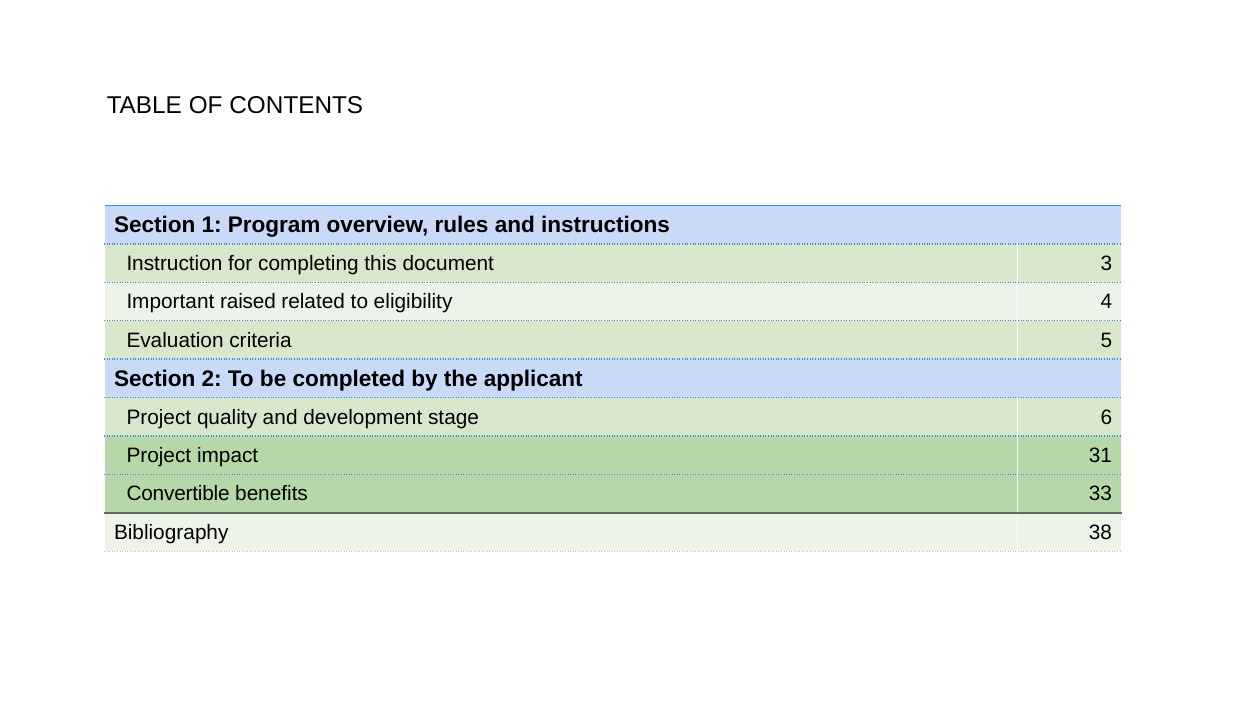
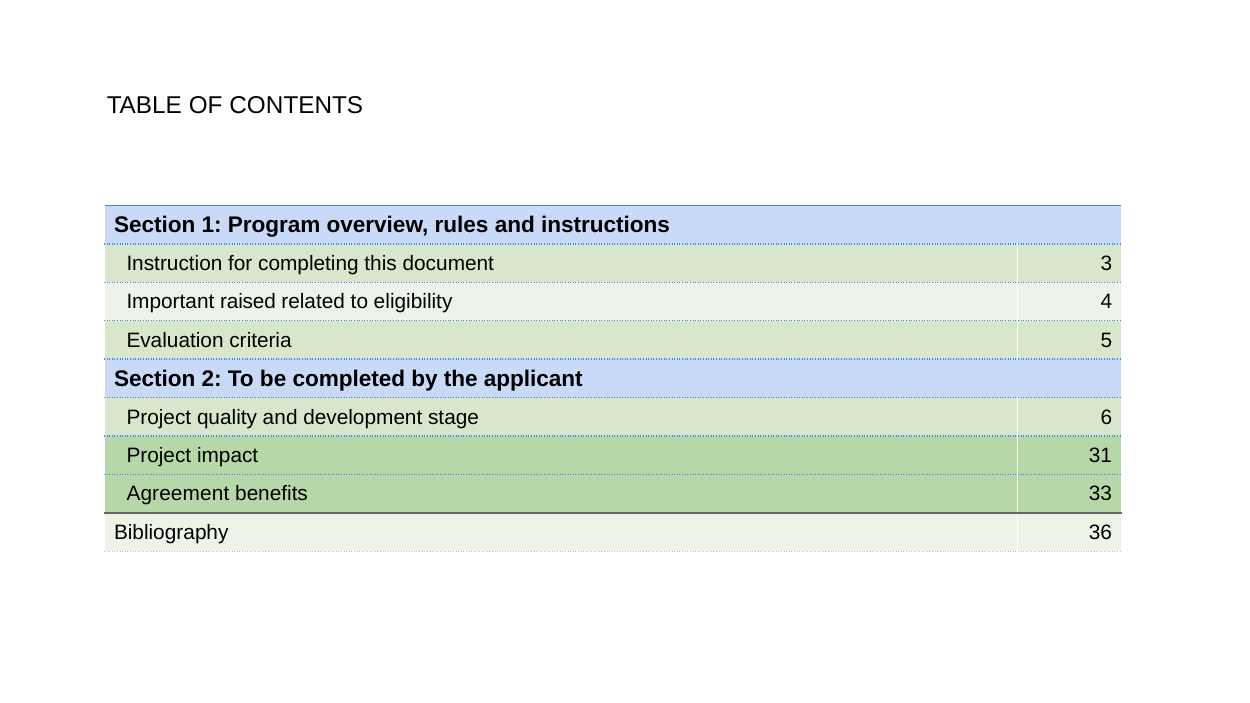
Convertible: Convertible -> Agreement (178, 494)
38: 38 -> 36 (1101, 533)
